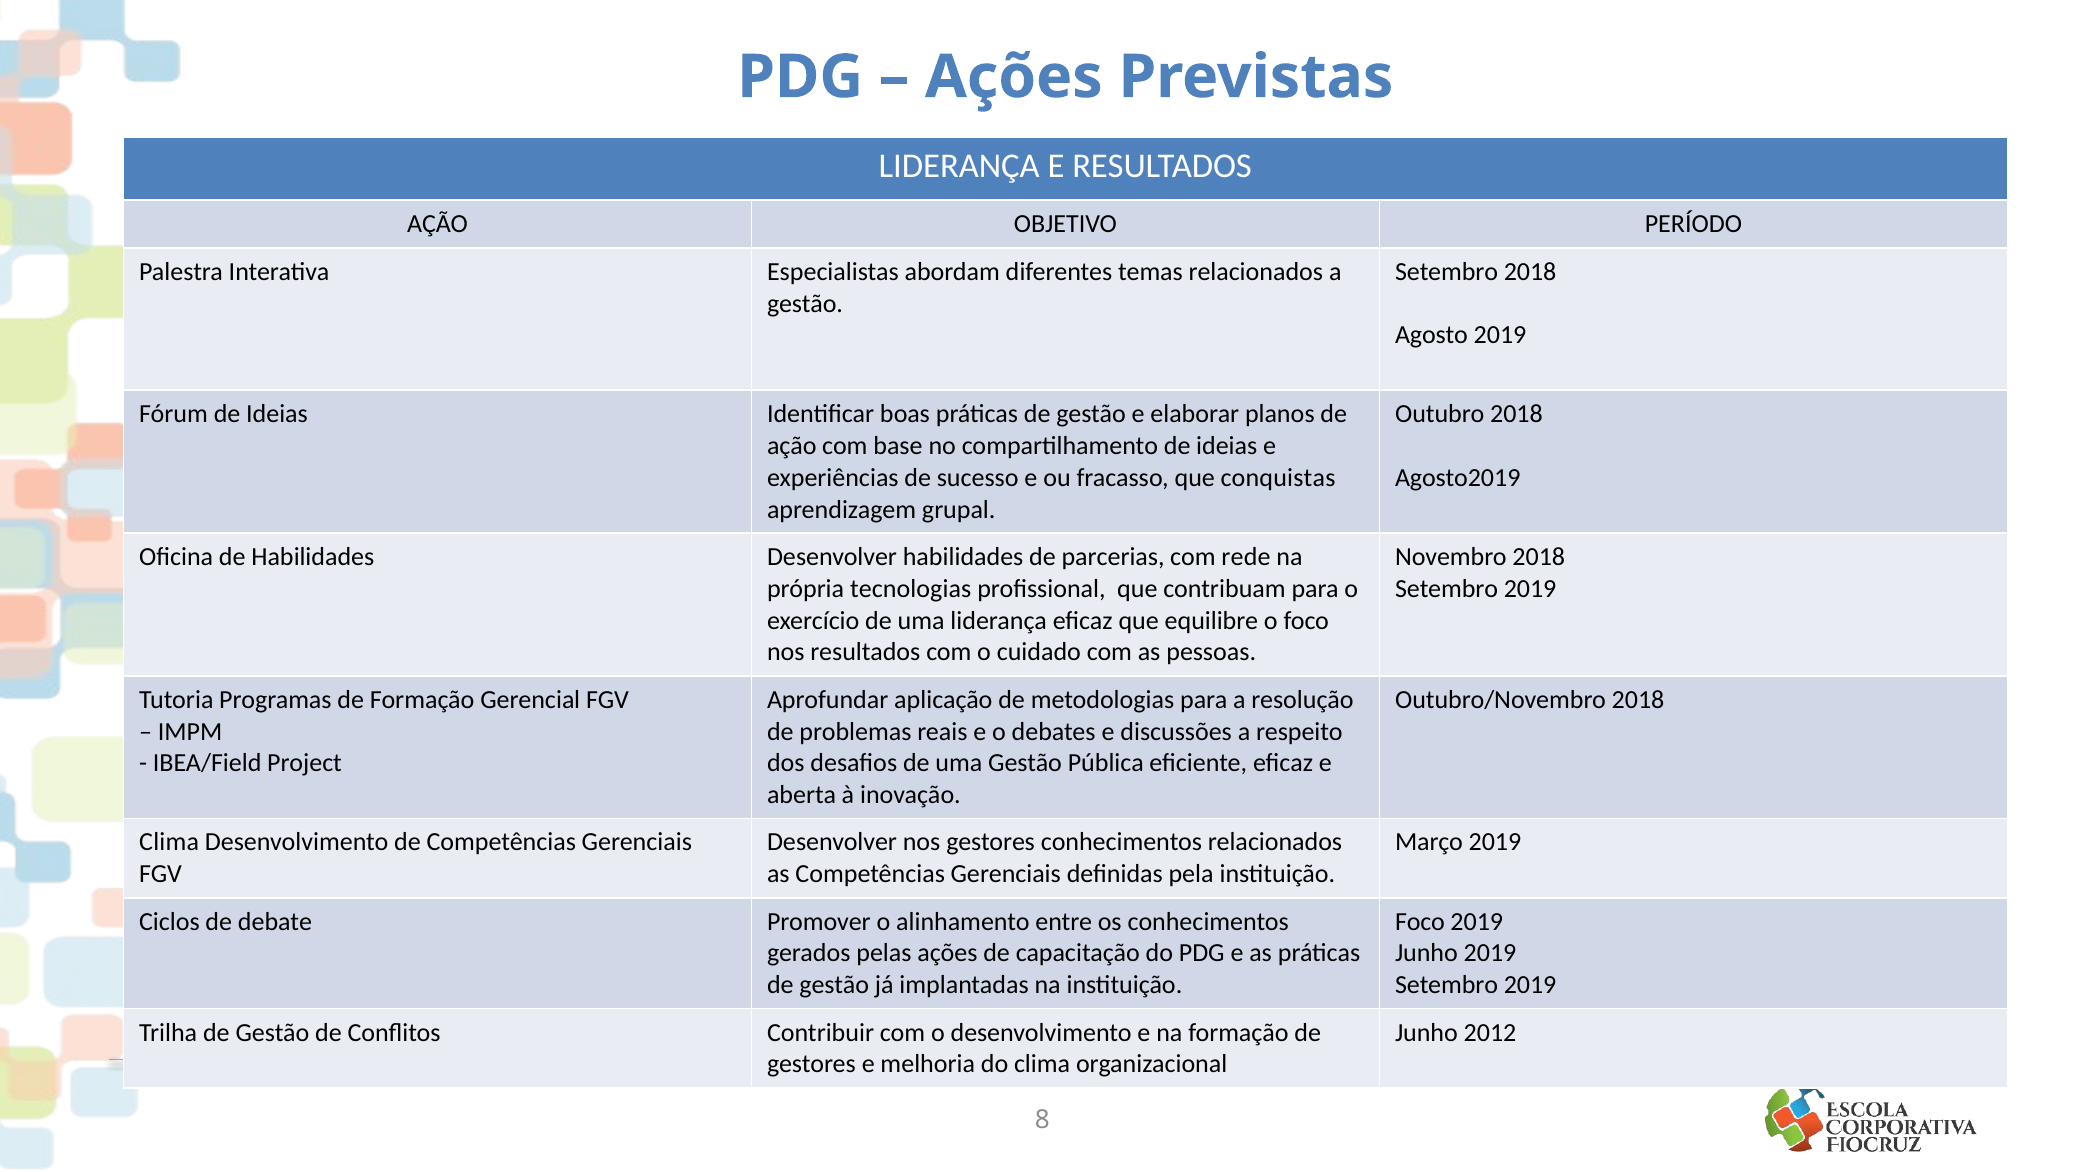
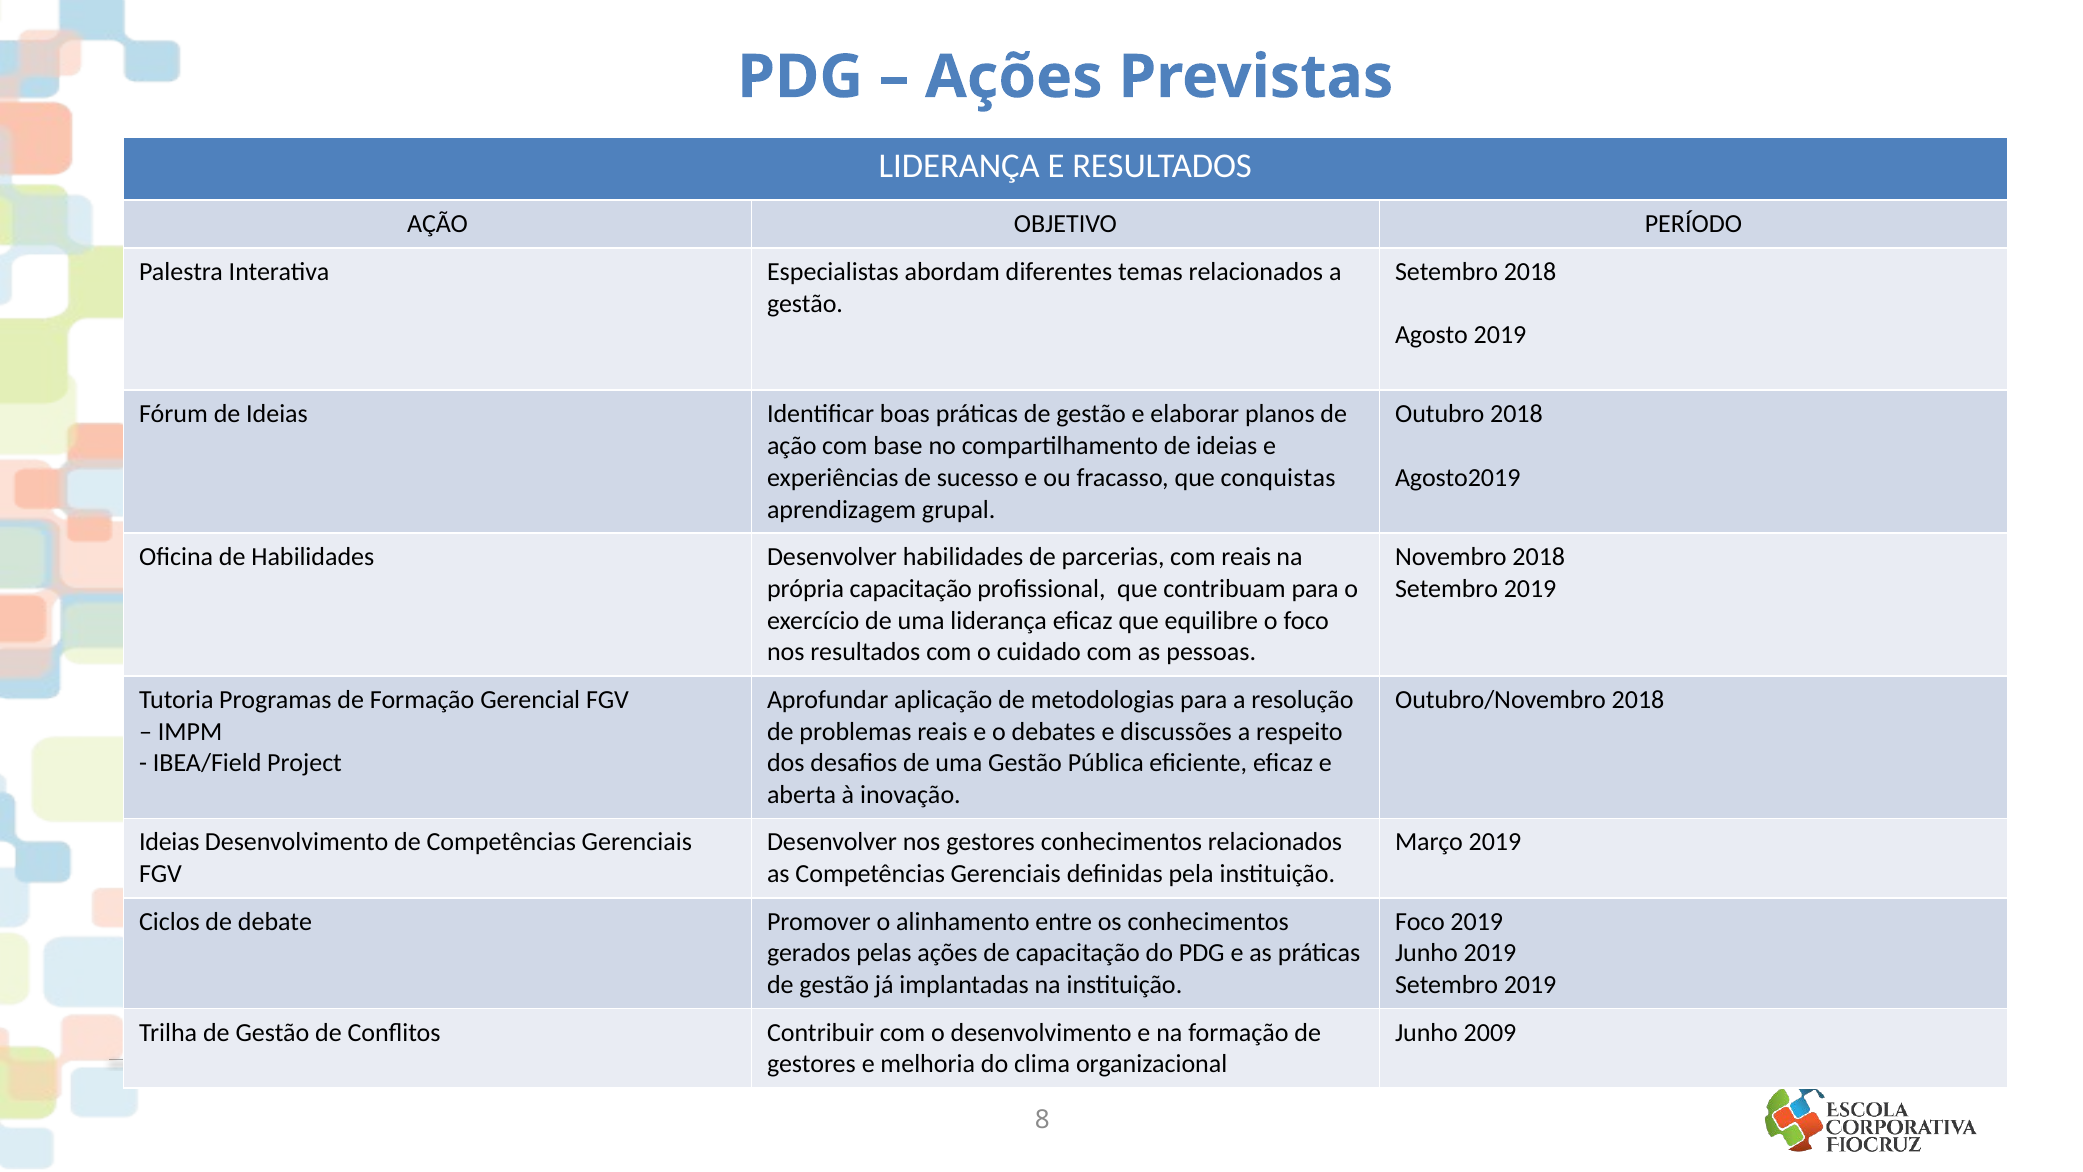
com rede: rede -> reais (1246, 557)
própria tecnologias: tecnologias -> capacitação (911, 589)
Clima: Clima -> Ideias (169, 842)
2012: 2012 -> 2009 (1490, 1032)
